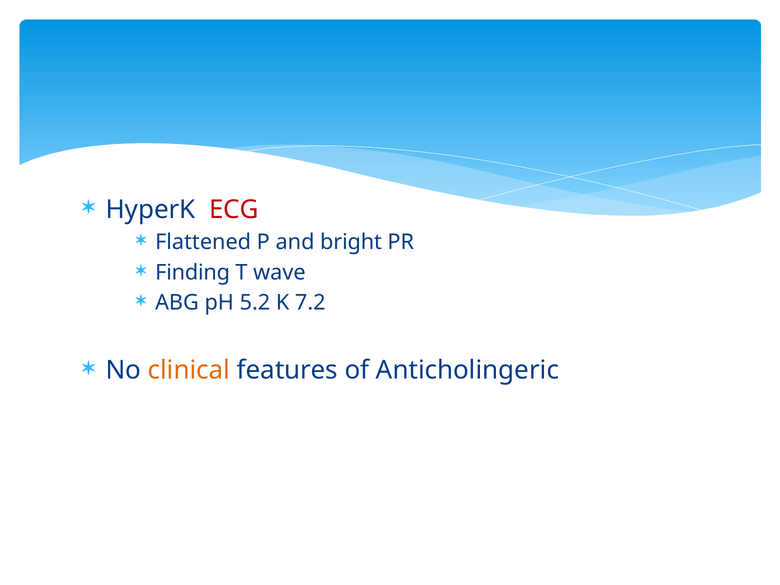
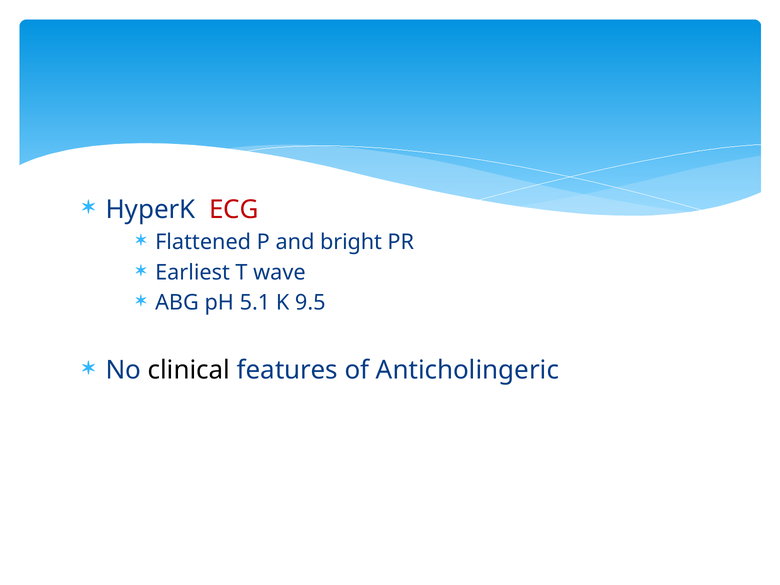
Finding: Finding -> Earliest (193, 272)
5.2: 5.2 -> 5.1 (255, 303)
7.2: 7.2 -> 9.5 (310, 303)
clinical colour: orange -> black (189, 370)
